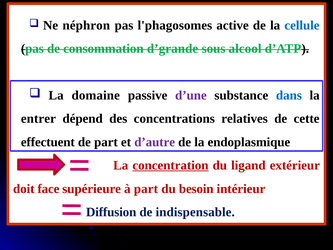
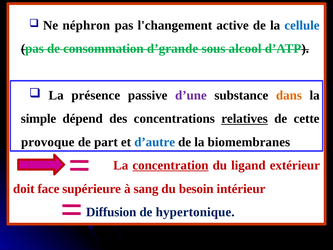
l'phagosomes: l'phagosomes -> l'changement (175, 25)
domaine: domaine -> présence (96, 95)
dans colour: blue -> orange (289, 95)
entrer: entrer -> simple (39, 119)
relatives underline: none -> present (245, 119)
effectuent: effectuent -> provoque (48, 142)
d’autre colour: purple -> blue (155, 142)
endoplasmique: endoplasmique -> biomembranes (249, 142)
à part: part -> sang (146, 189)
indispensable: indispensable -> hypertonique (195, 212)
